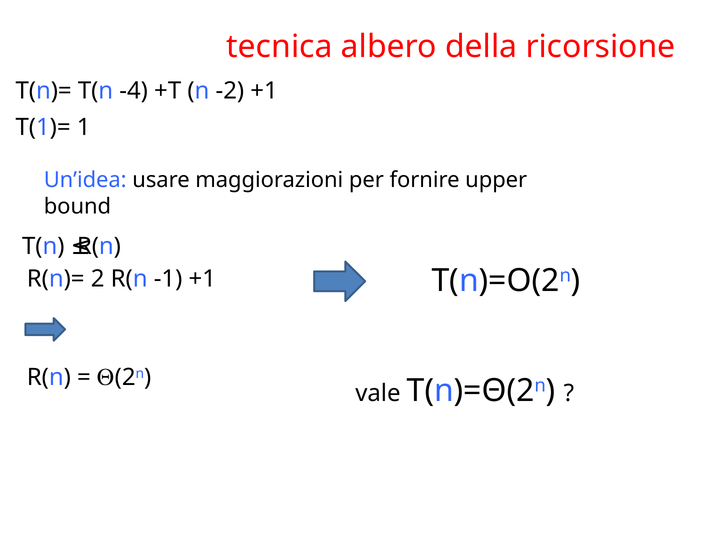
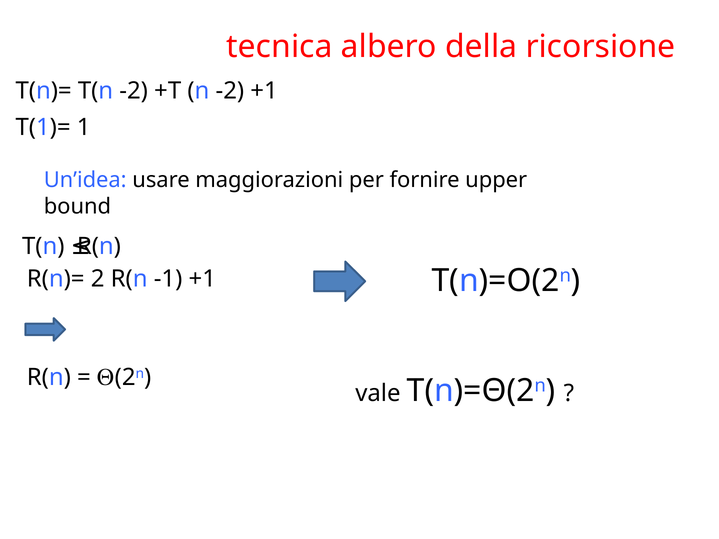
T(n -4: -4 -> -2 (134, 91)
